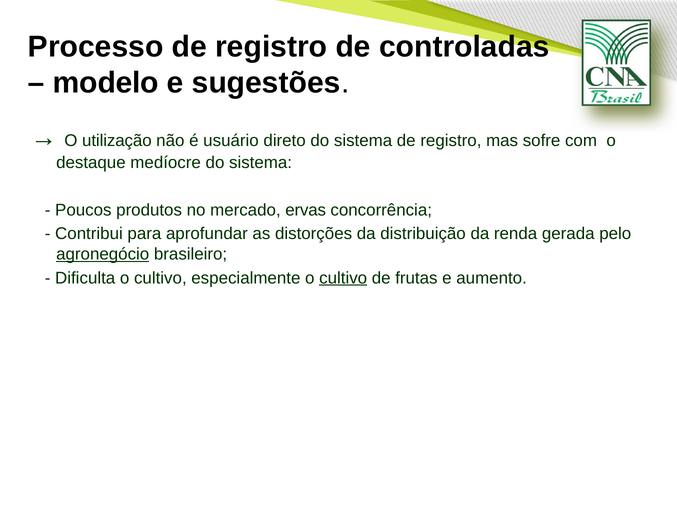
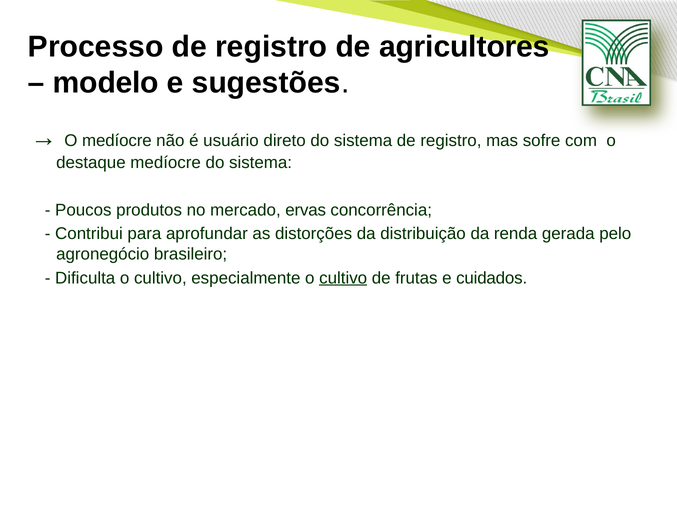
controladas: controladas -> agricultores (464, 47)
O utilização: utilização -> medíocre (117, 141)
agronegócio underline: present -> none (103, 254)
aumento: aumento -> cuidados (492, 278)
